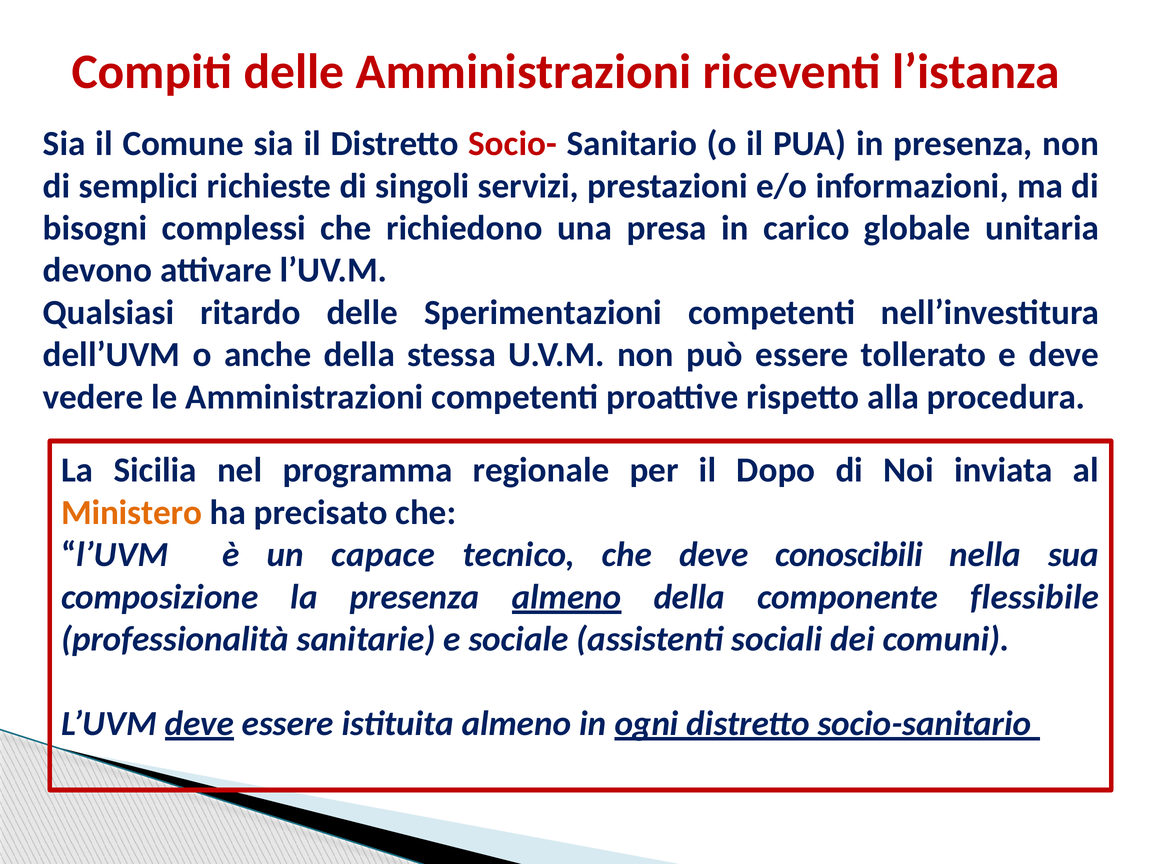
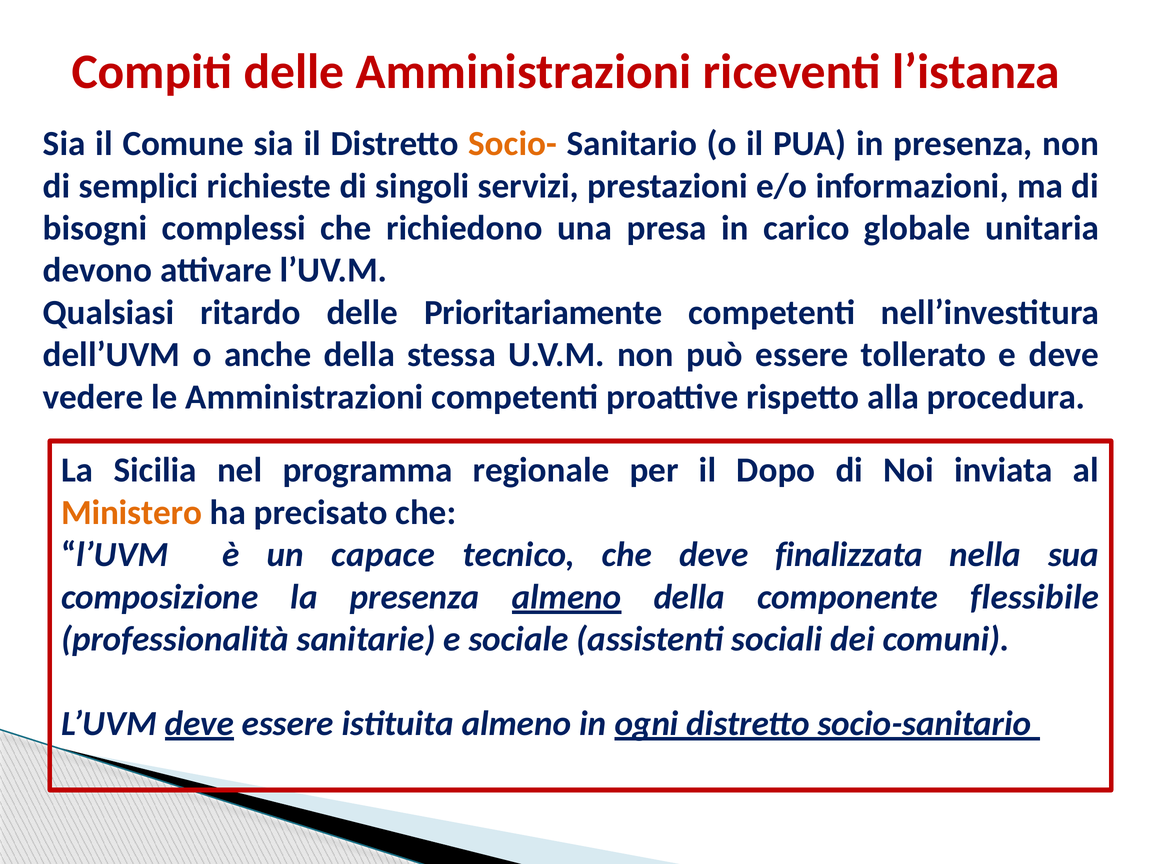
Socio- colour: red -> orange (513, 144)
Sperimentazioni: Sperimentazioni -> Prioritariamente (543, 313)
conoscibili: conoscibili -> finalizzata (849, 555)
